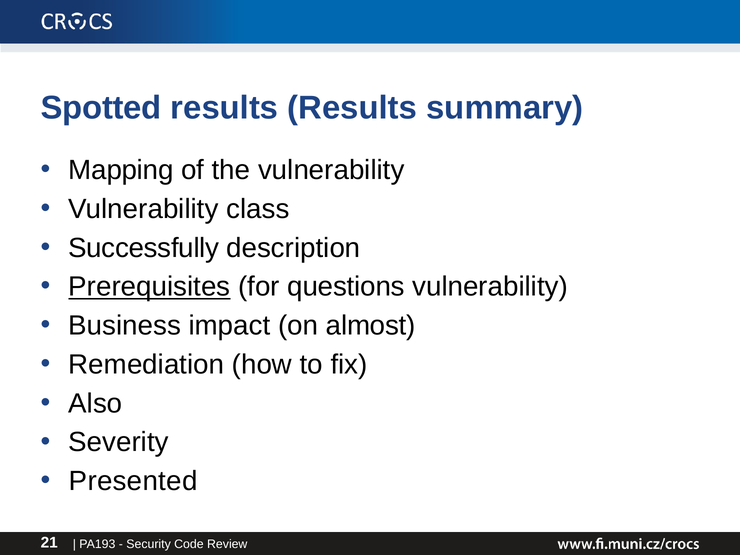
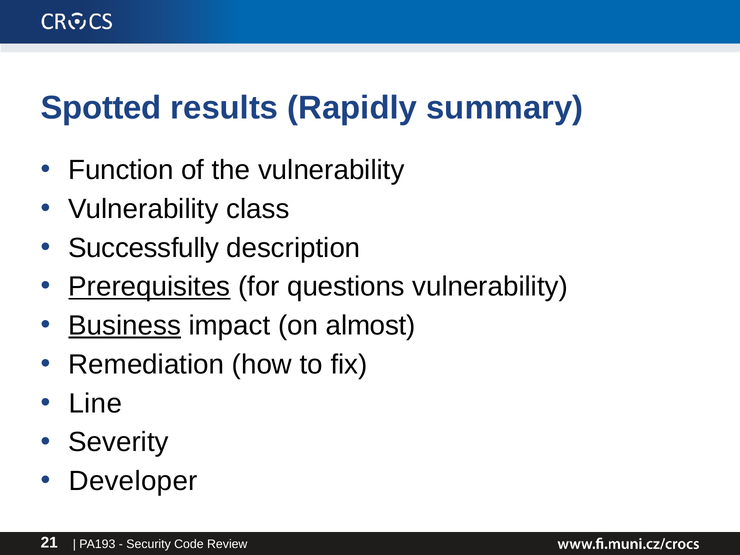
results Results: Results -> Rapidly (352, 108)
Mapping: Mapping -> Function (121, 170)
Business underline: none -> present (125, 326)
Also: Also -> Line (95, 403)
Presented: Presented -> Developer (133, 481)
